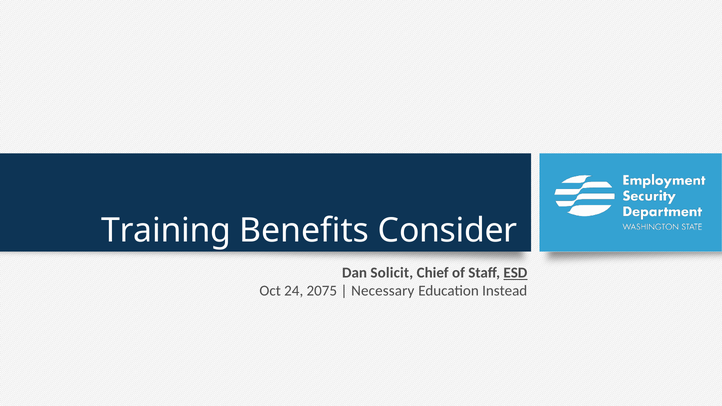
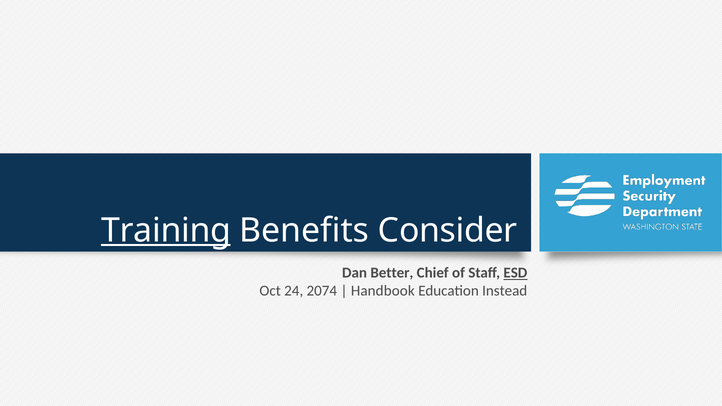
Training underline: none -> present (166, 230)
Solicit: Solicit -> Better (392, 273)
2075: 2075 -> 2074 (322, 291)
Necessary: Necessary -> Handbook (383, 291)
